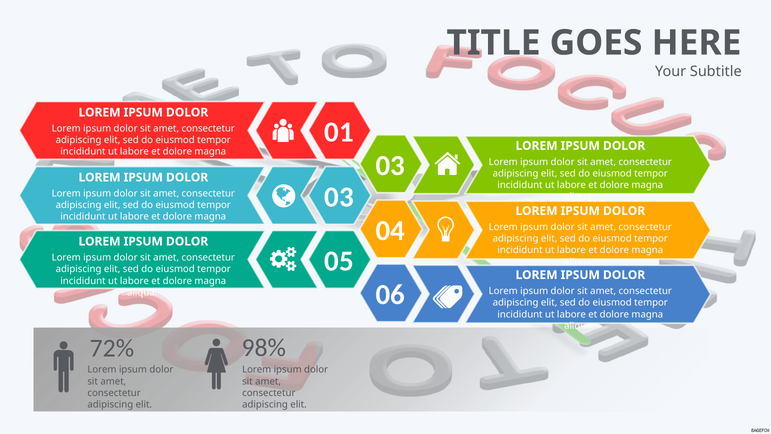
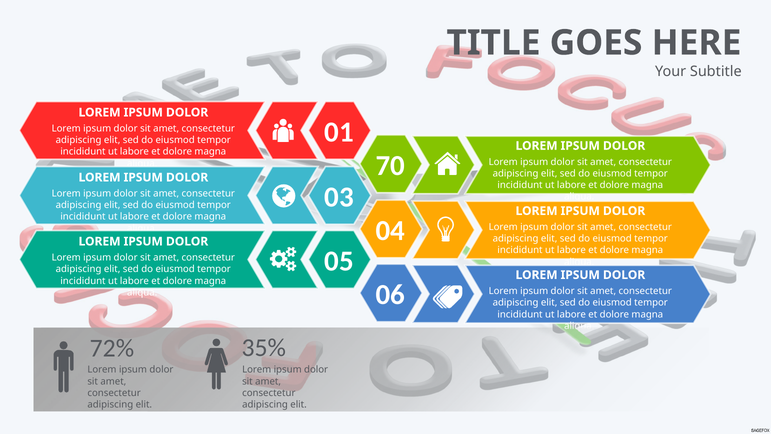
03: 03 -> 70 (390, 165)
98%: 98% -> 35% (264, 347)
